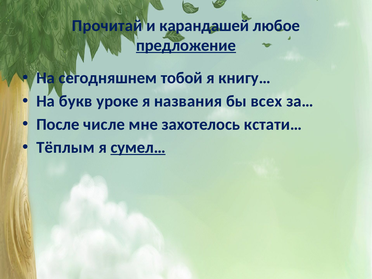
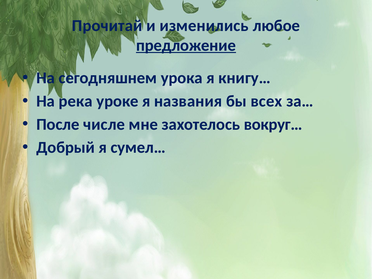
карандашей: карандашей -> изменились (204, 26)
тобой: тобой -> урока (182, 78)
букв: букв -> река (76, 101)
кстати…: кстати… -> вокруг… (273, 124)
Тёплым: Тёплым -> Добрый (66, 148)
сумел… underline: present -> none (138, 148)
